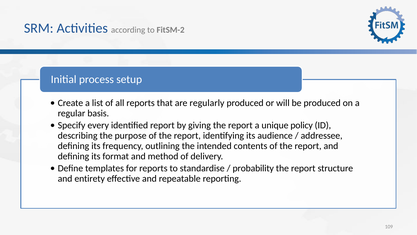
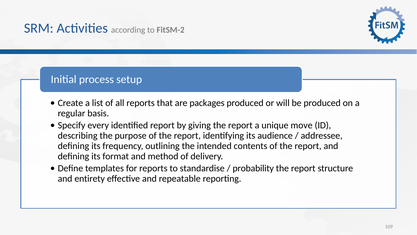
regularly: regularly -> packages (207, 103)
policy: policy -> move (302, 125)
